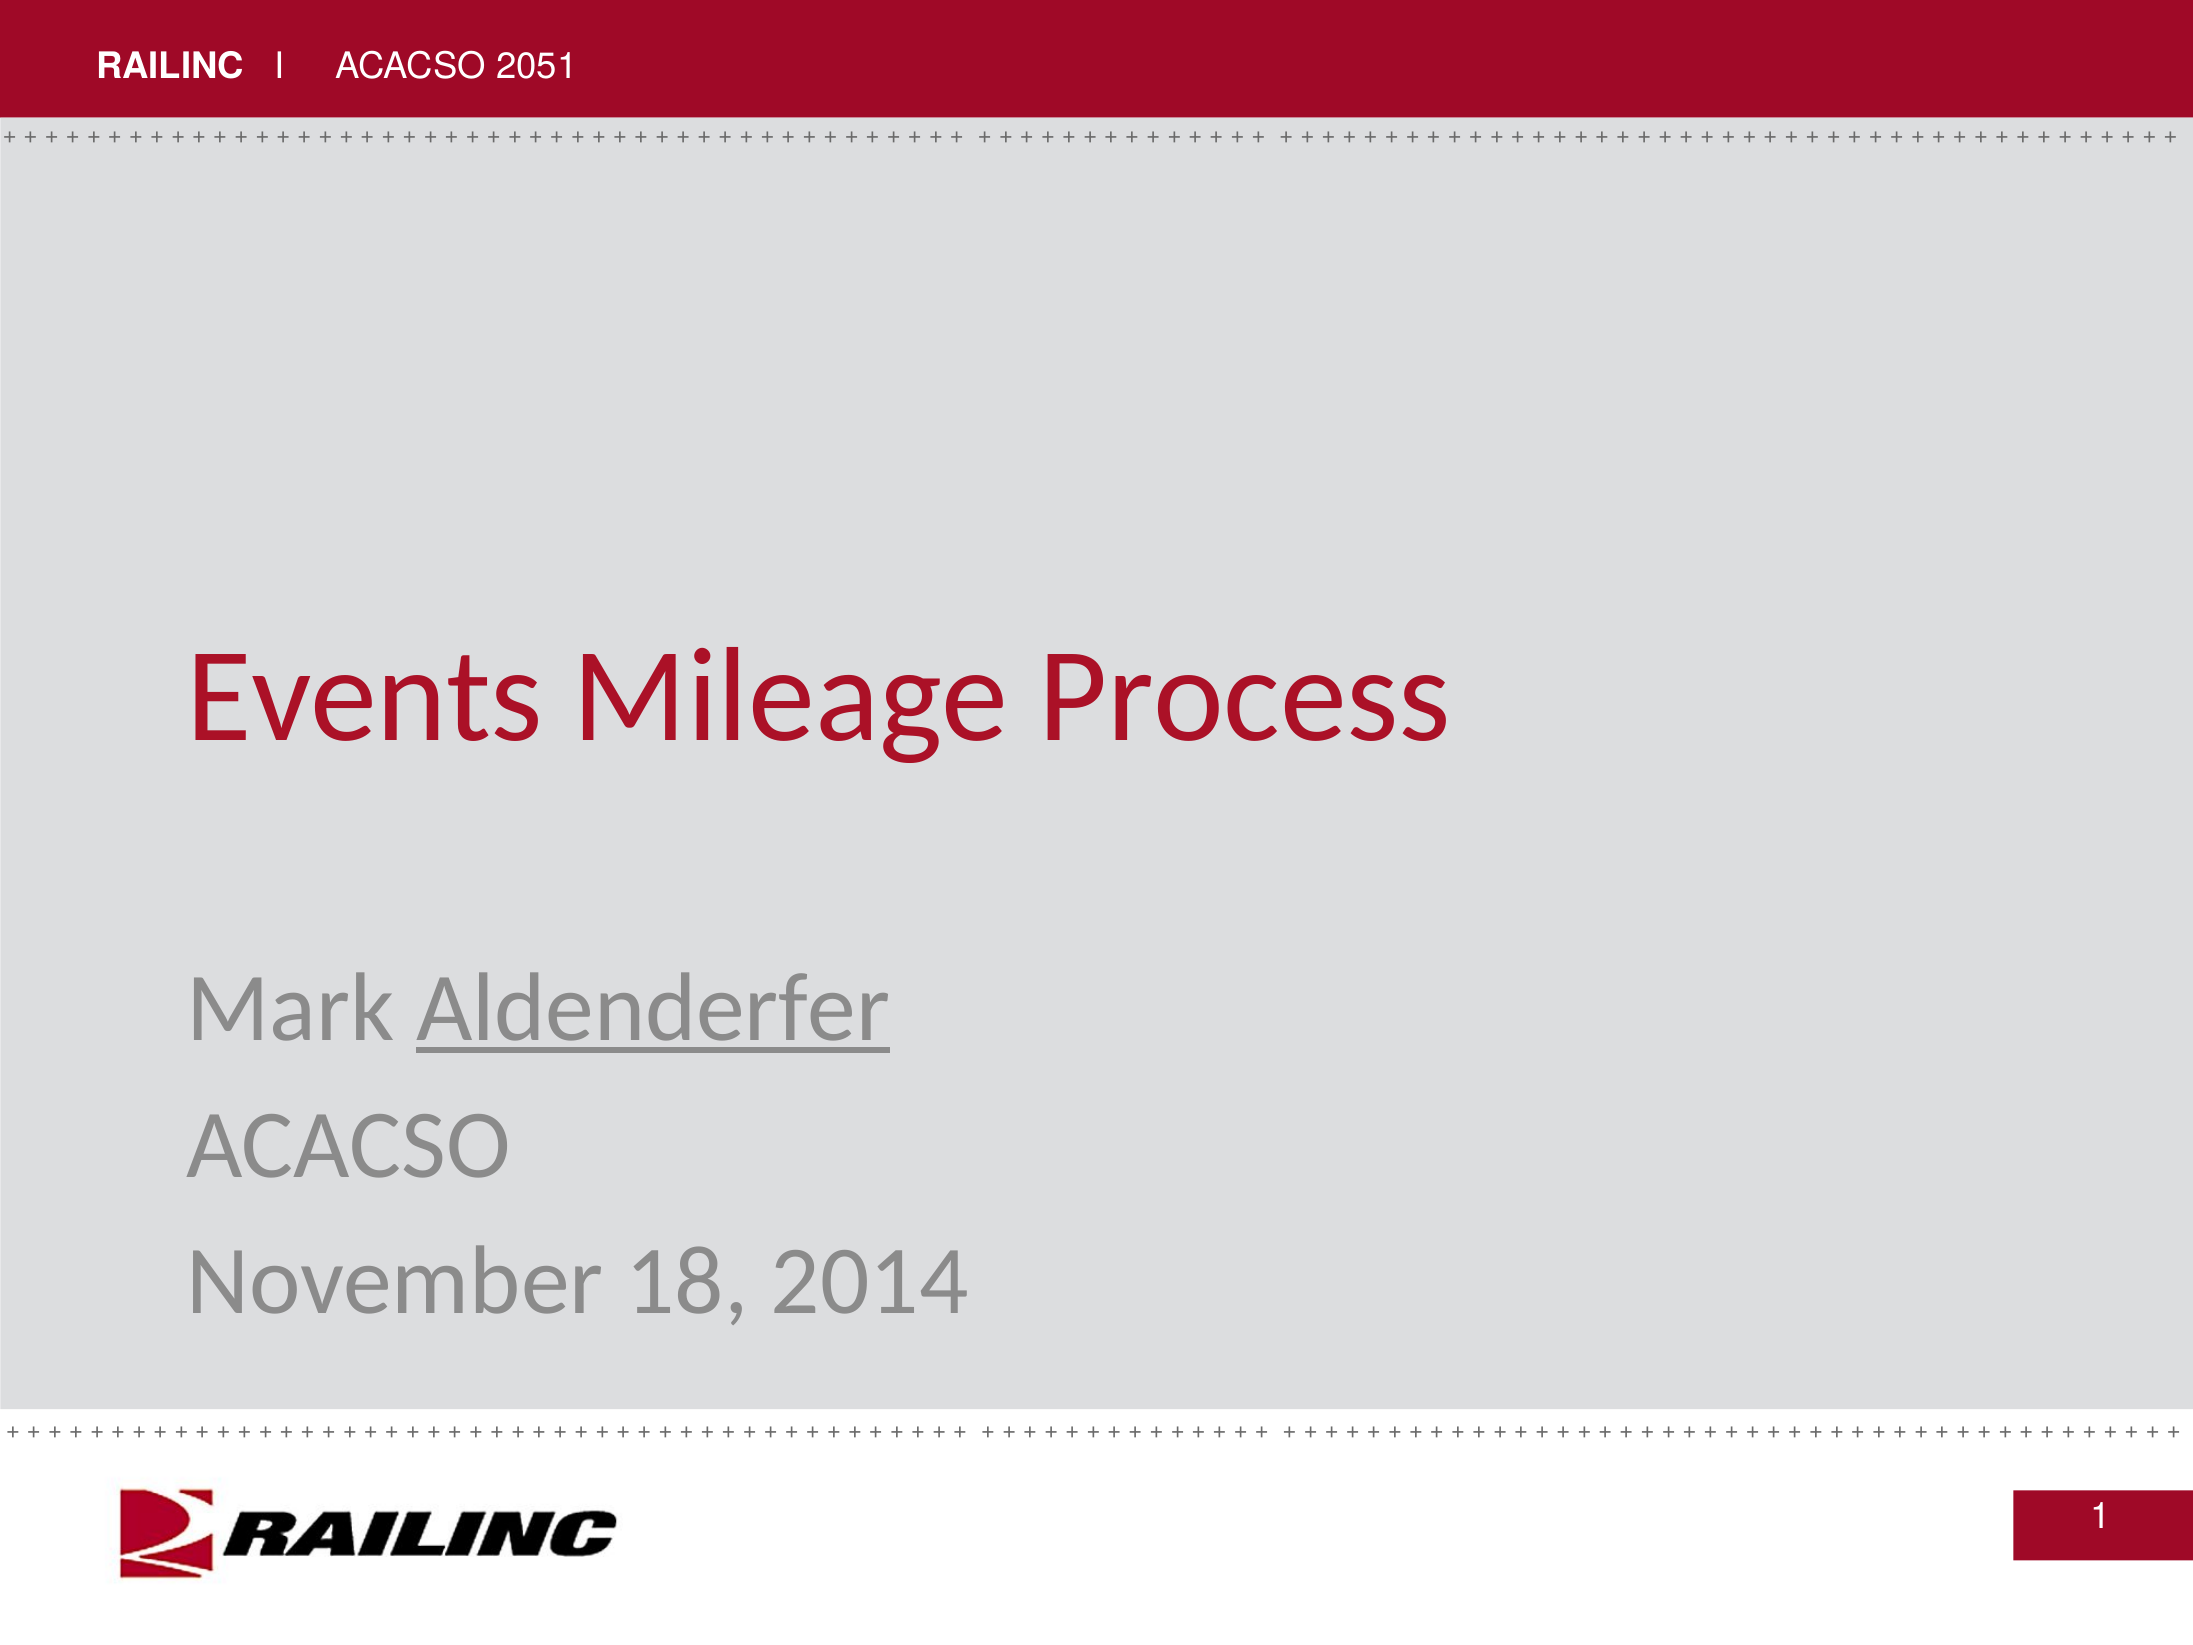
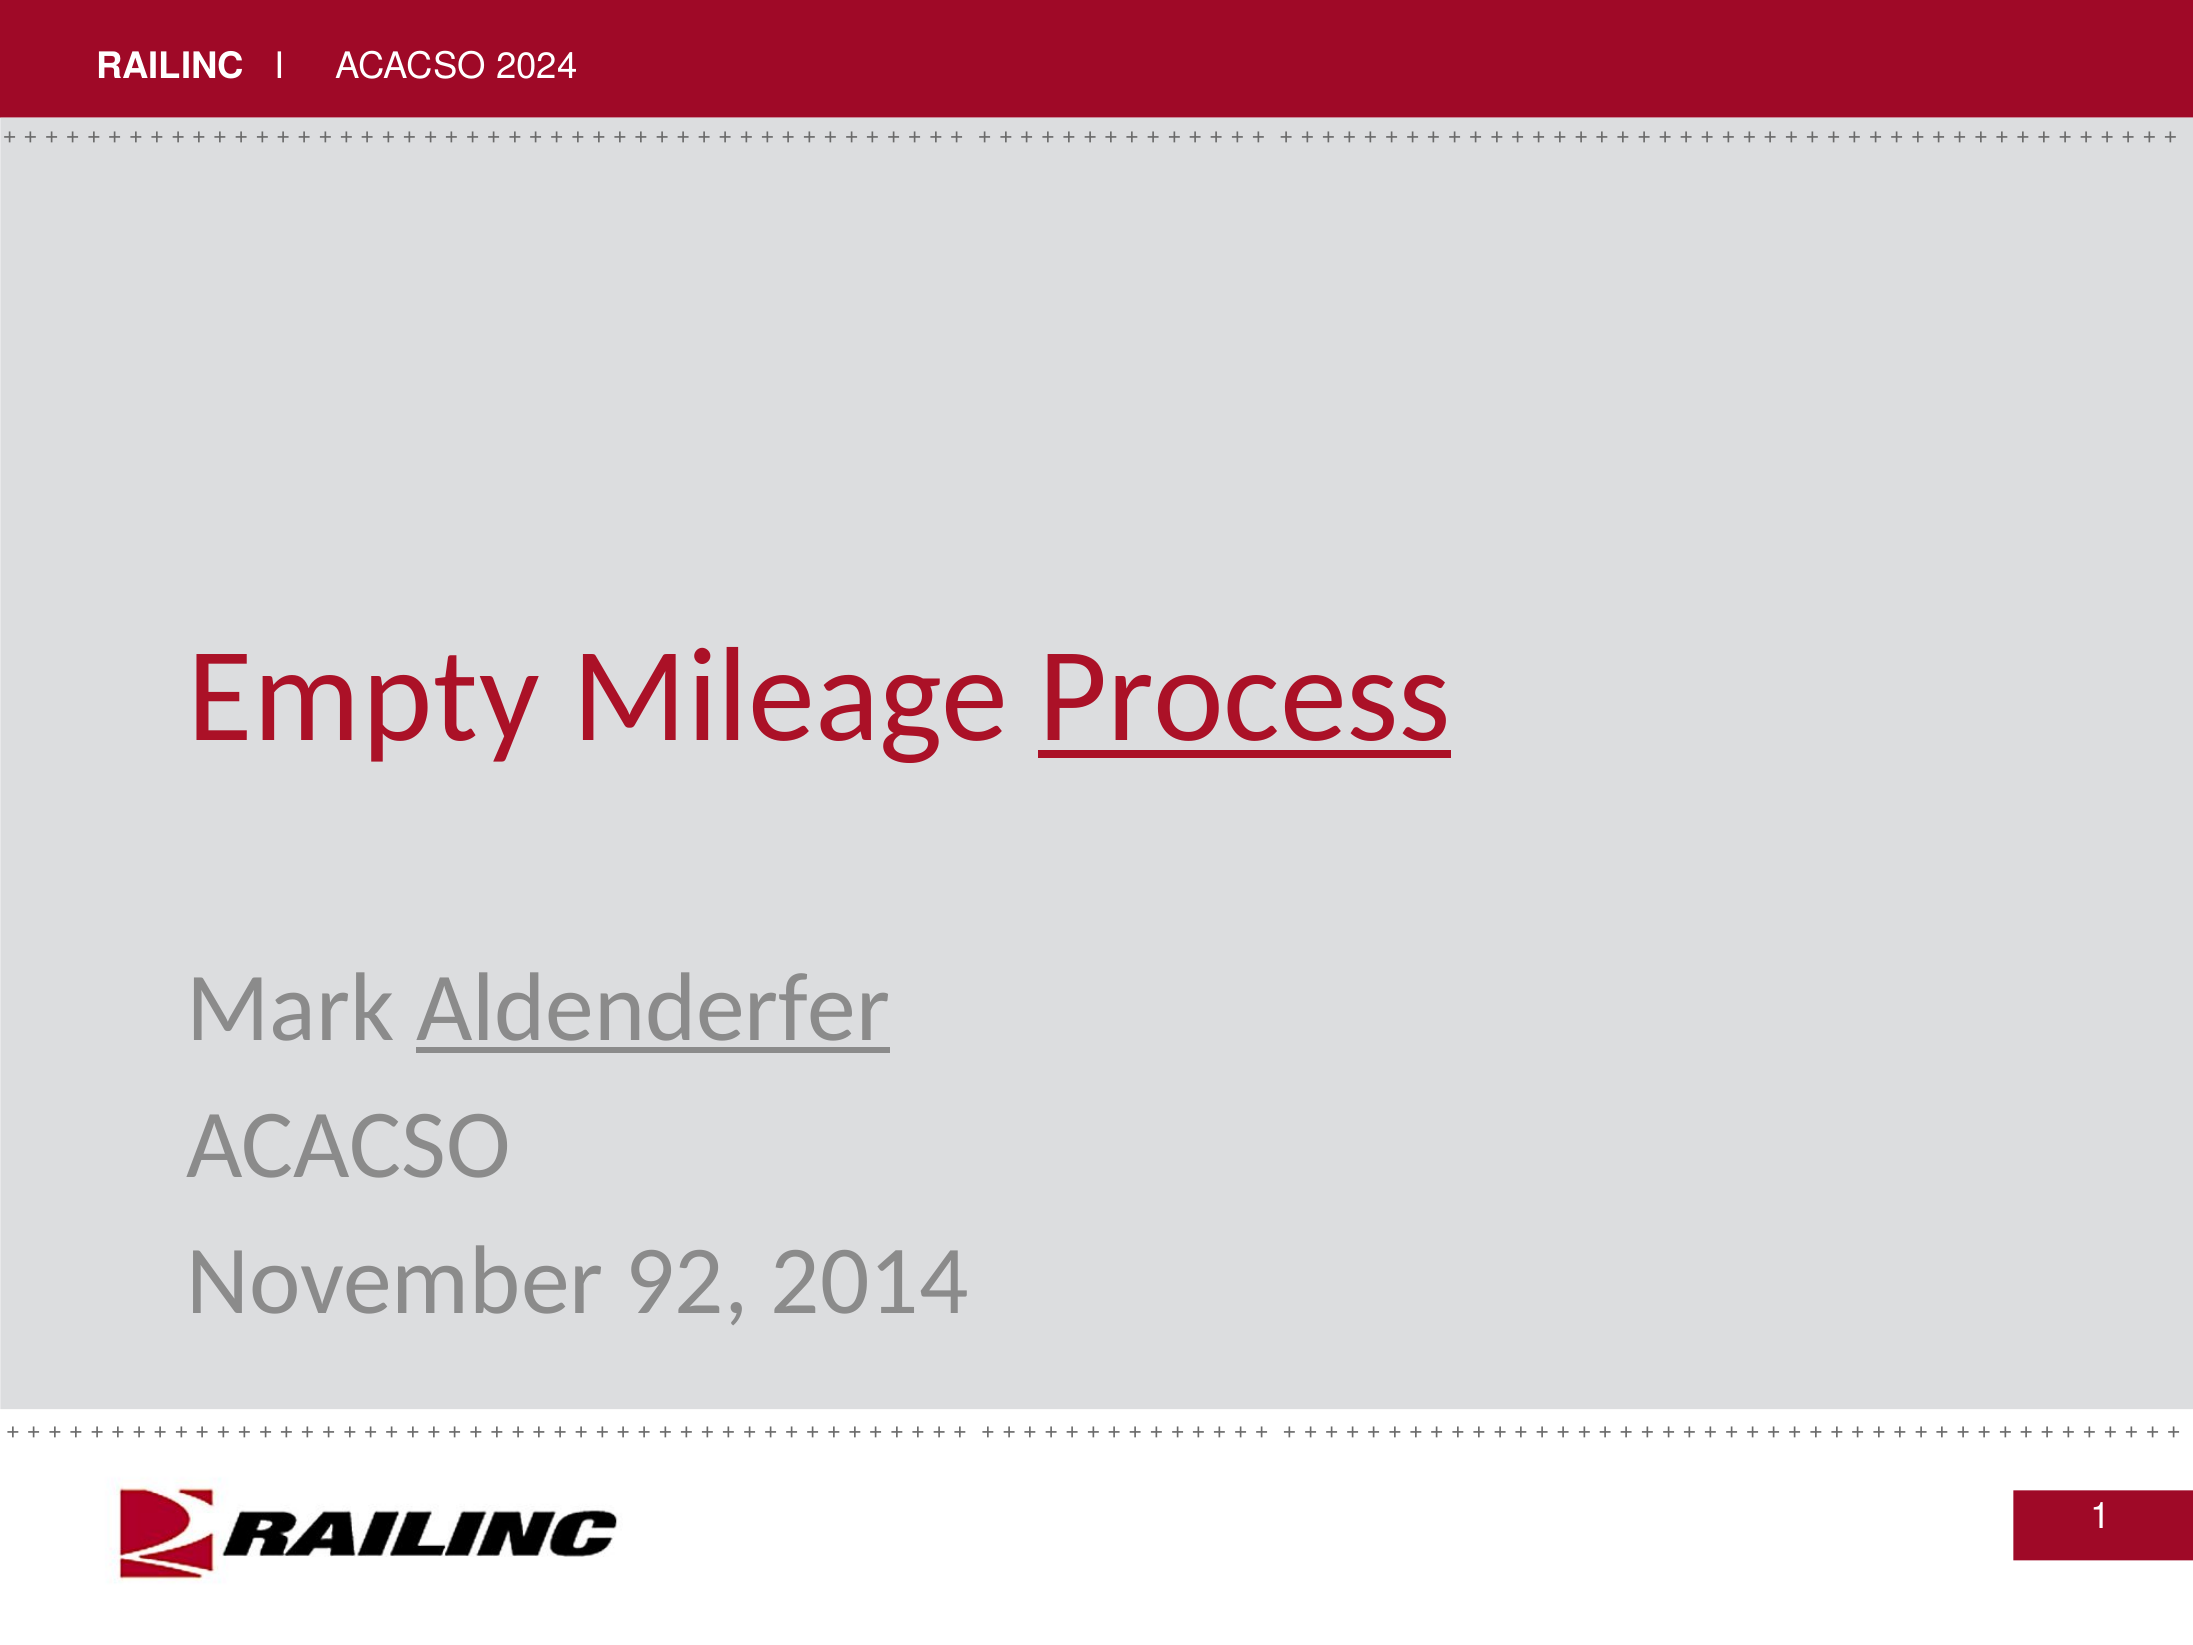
2051: 2051 -> 2024 (537, 67)
Events: Events -> Empty (364, 697)
Process underline: none -> present (1245, 697)
18: 18 -> 92 (687, 1281)
